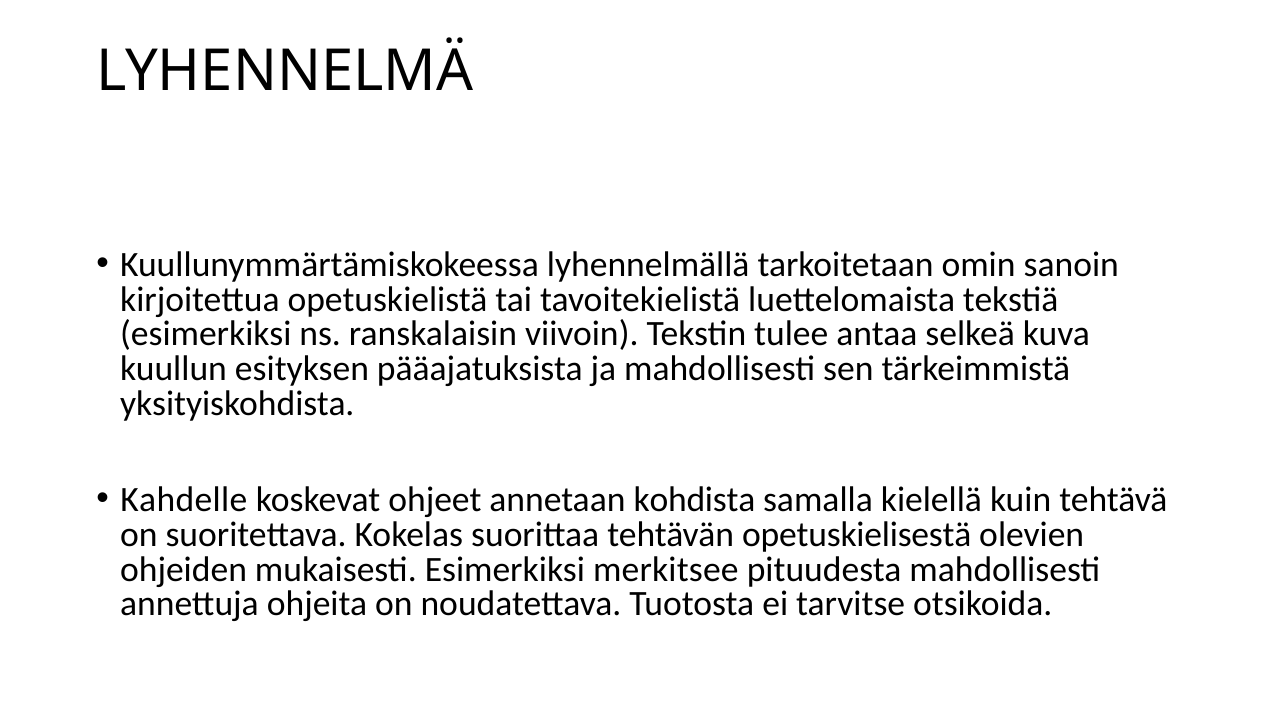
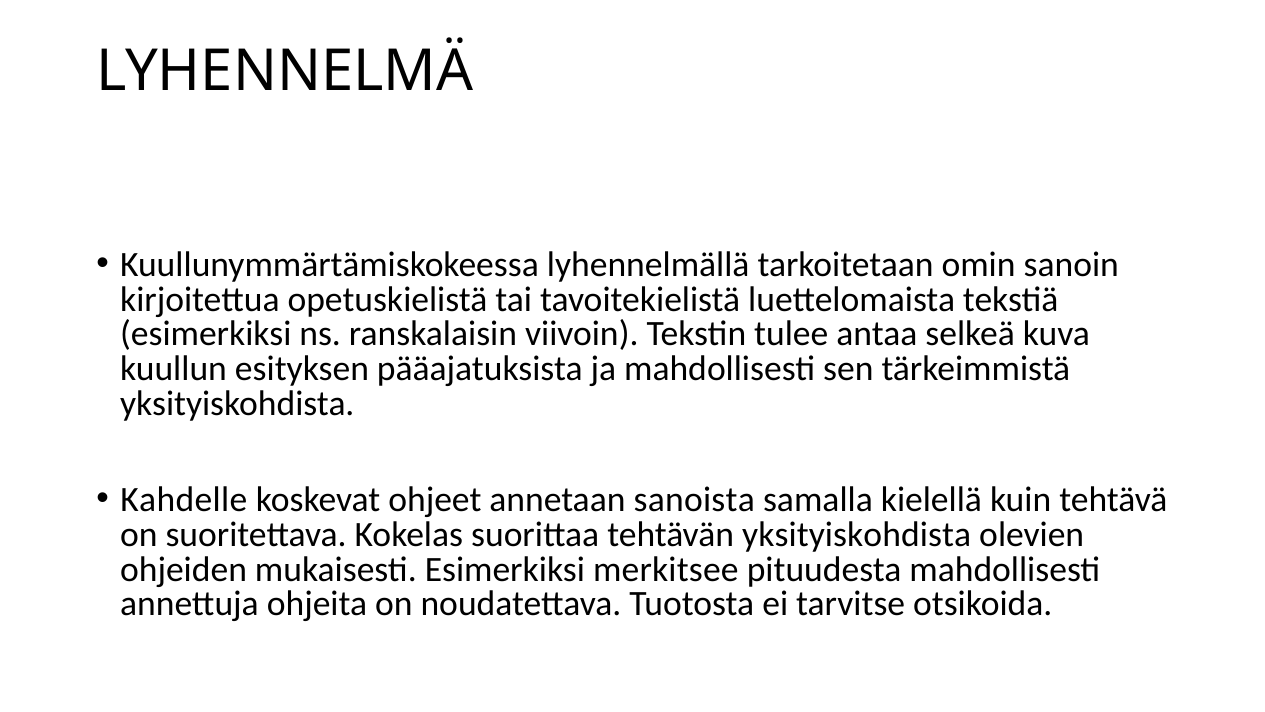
kohdista: kohdista -> sanoista (694, 500)
tehtävän opetuskielisestä: opetuskielisestä -> yksityiskohdista (857, 535)
